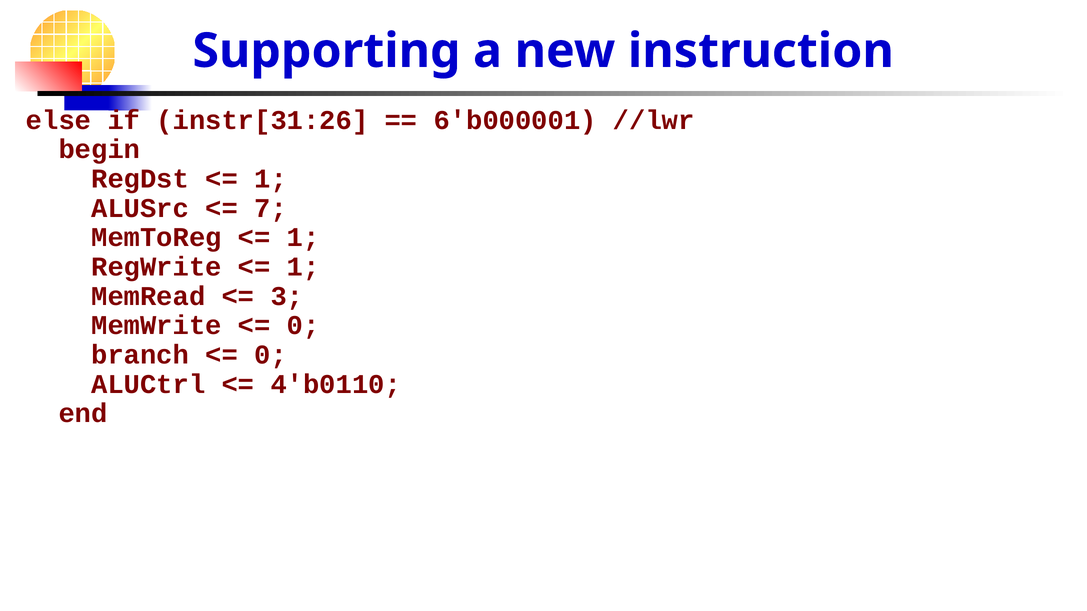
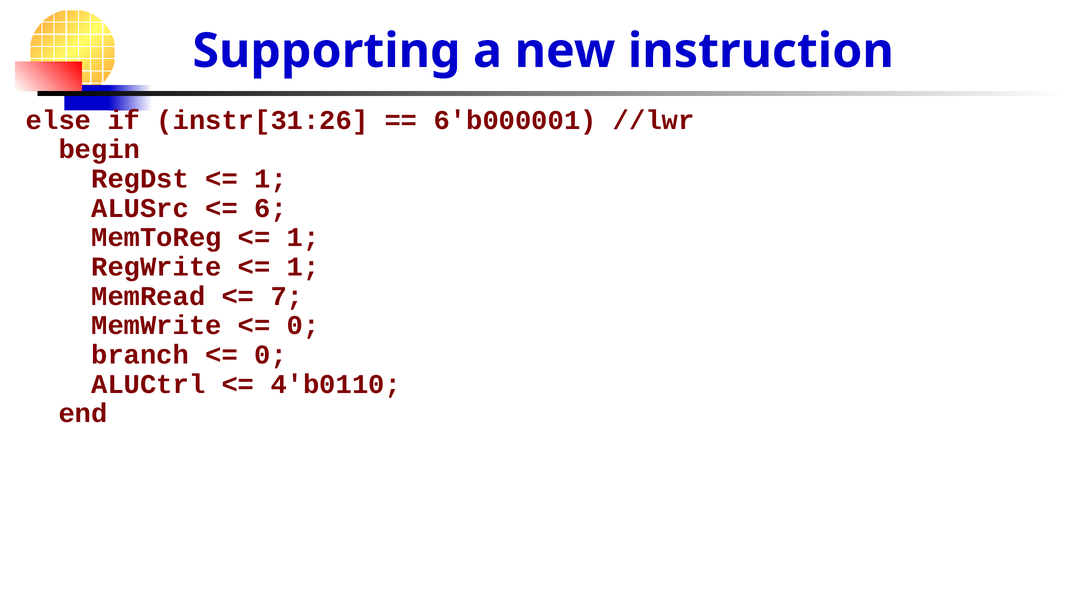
7: 7 -> 6 (271, 208)
3: 3 -> 7 (287, 296)
